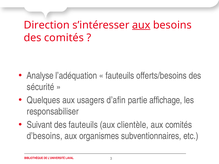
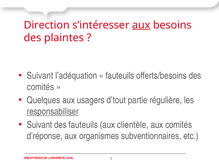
des comités: comités -> plaintes (64, 38)
Analyse: Analyse -> Suivant (40, 76)
sécurité: sécurité -> comités (40, 87)
d’afin: d’afin -> d’tout (116, 100)
affichage: affichage -> régulière (166, 100)
responsabiliser underline: none -> present (53, 112)
d’besoins: d’besoins -> d’réponse (45, 136)
